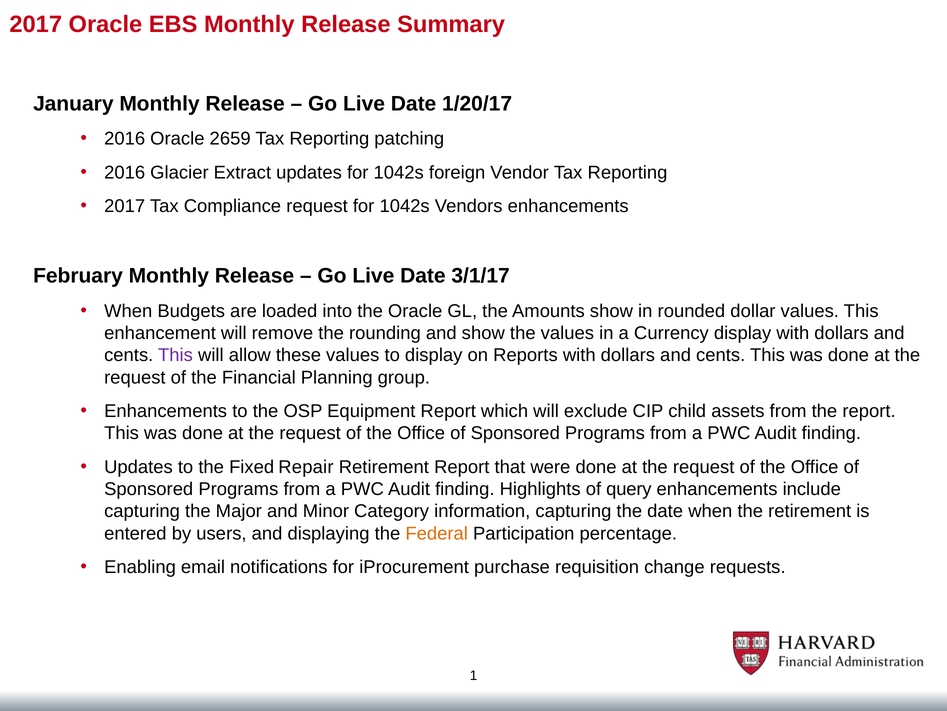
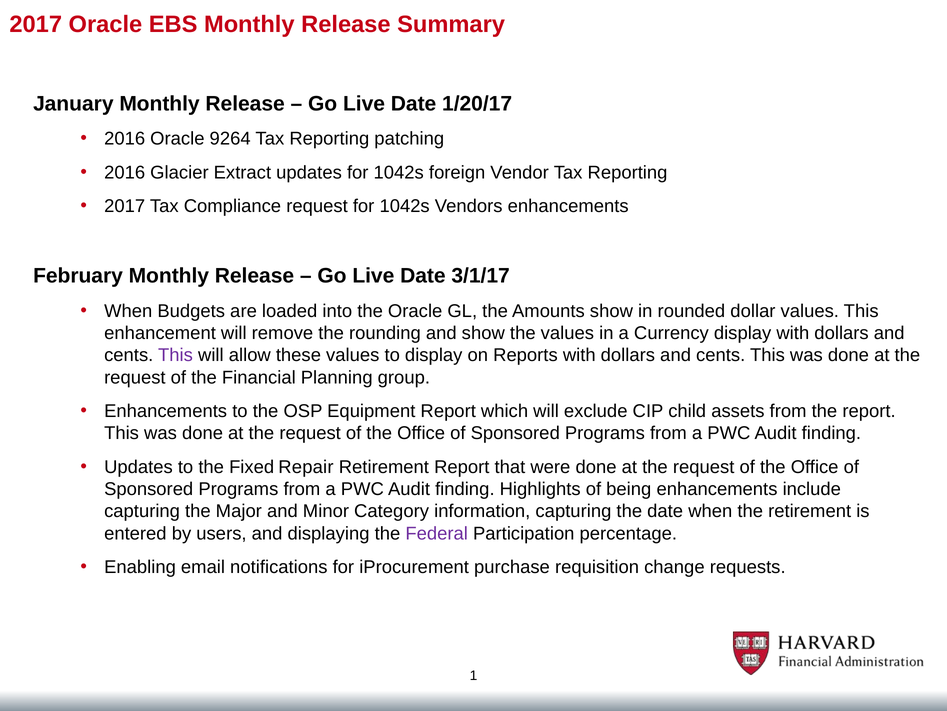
2659: 2659 -> 9264 (230, 139)
query: query -> being (629, 489)
Federal colour: orange -> purple (437, 533)
